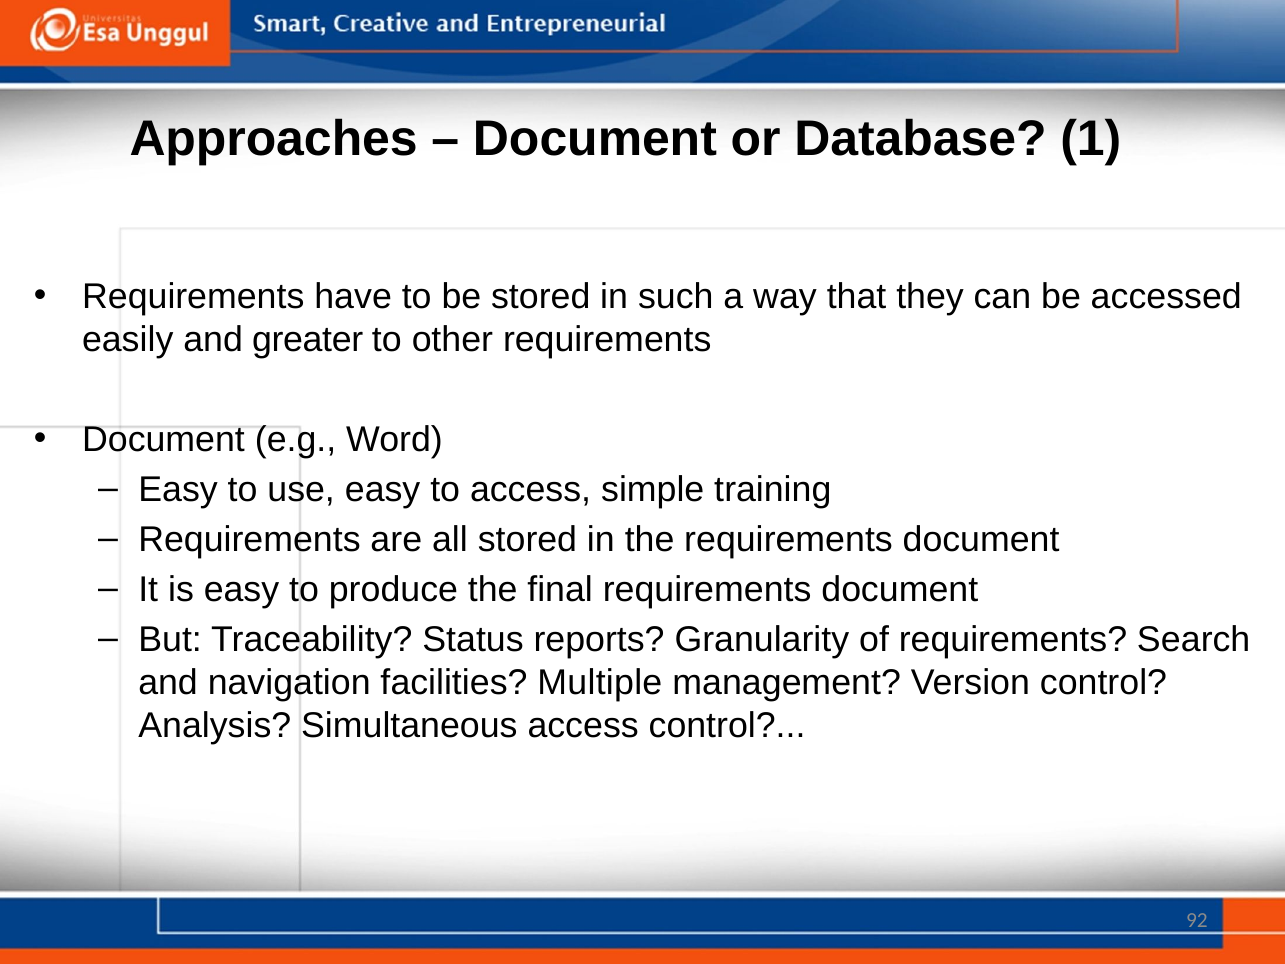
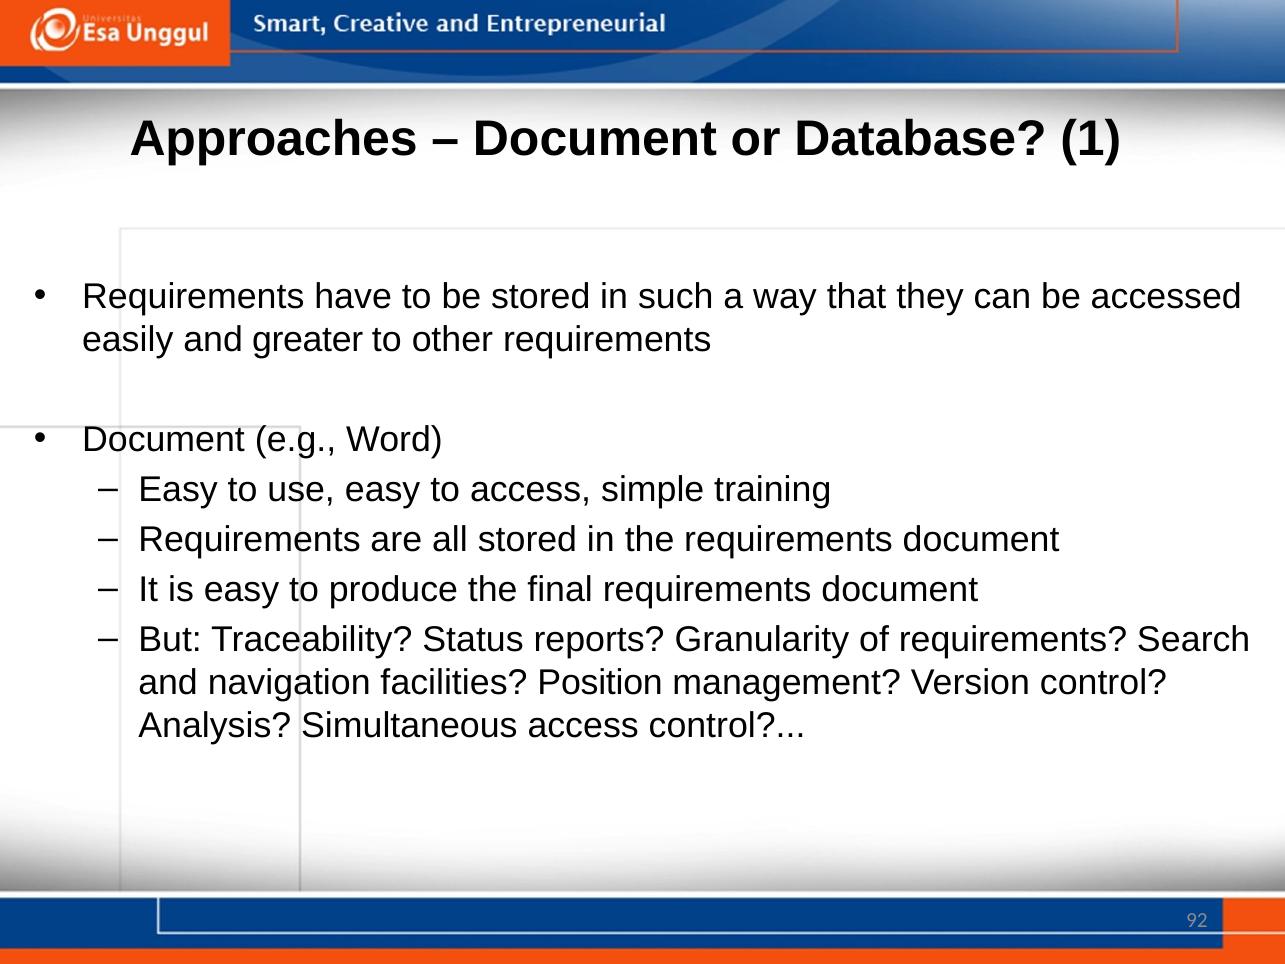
Multiple: Multiple -> Position (600, 683)
